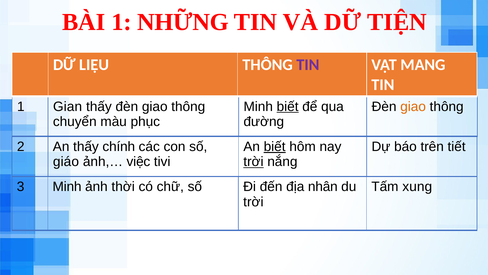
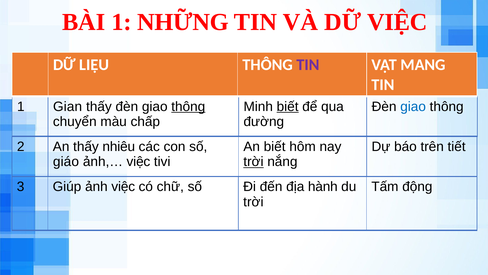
DỮ TIỆN: TIỆN -> VIỆC (397, 22)
thông underline: none -> present (188, 106)
giao colour: orange -> blue (413, 106)
phục: phục -> chấp (145, 121)
chính: chính -> nhiêu (119, 146)
biết underline: present -> none (275, 146)
3 Minh: Minh -> Giúp (67, 186)
ảnh thời: thời -> việc (123, 186)
nhân: nhân -> hành (323, 186)
xung: xung -> động (417, 186)
